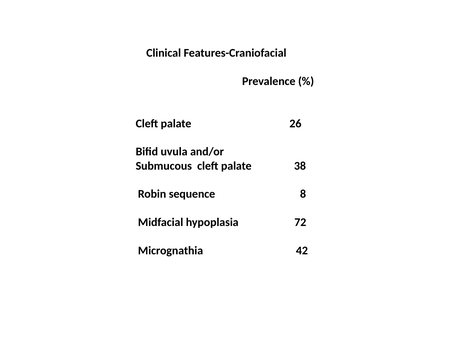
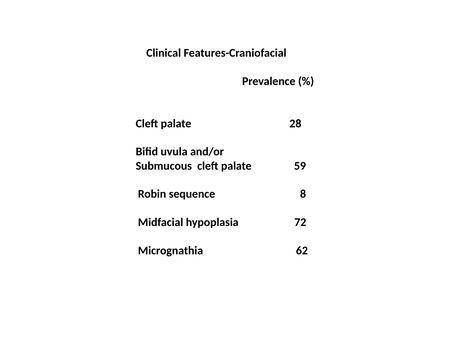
26: 26 -> 28 (295, 124)
38: 38 -> 59 (300, 166)
42: 42 -> 62 (302, 251)
